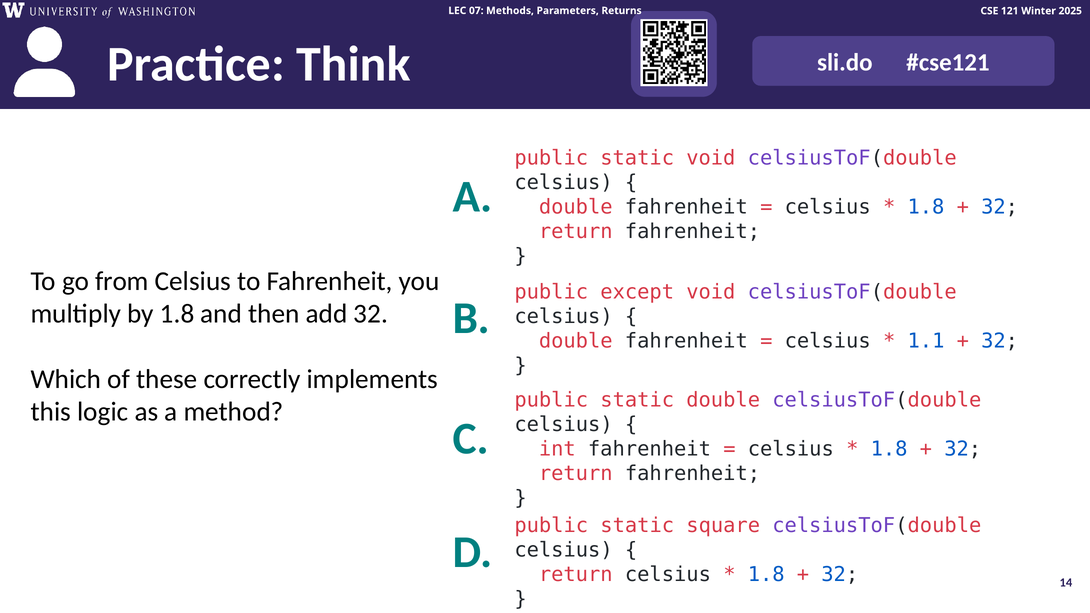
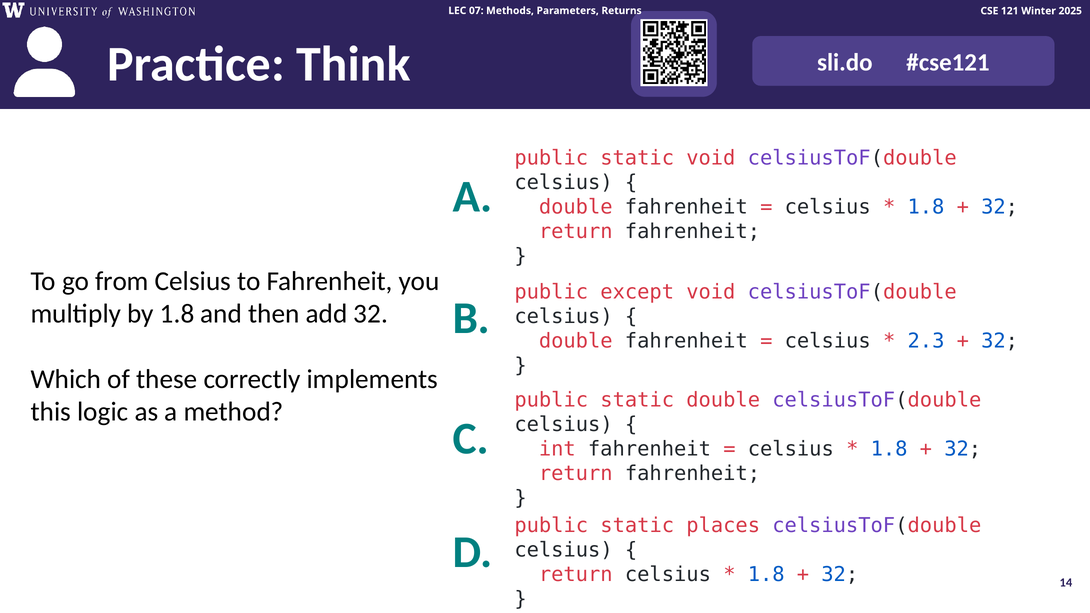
1.1: 1.1 -> 2.3 (926, 341)
square: square -> places (723, 526)
